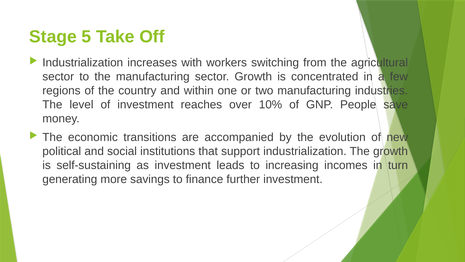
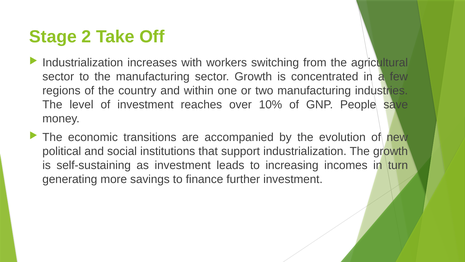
5: 5 -> 2 (86, 37)
